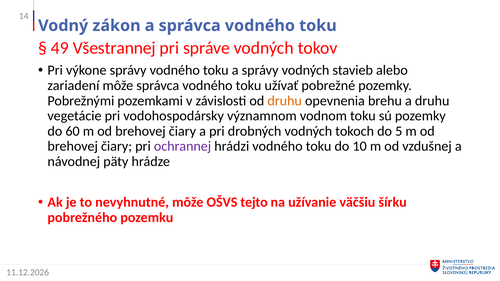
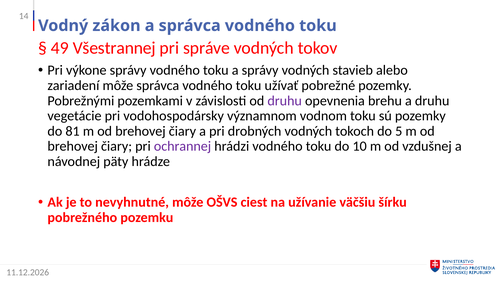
druhu colour: orange -> purple (285, 101)
60: 60 -> 81 (73, 131)
tejto: tejto -> ciest (254, 202)
